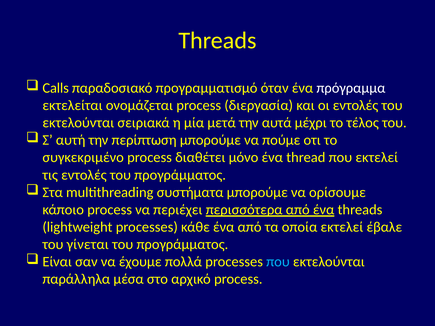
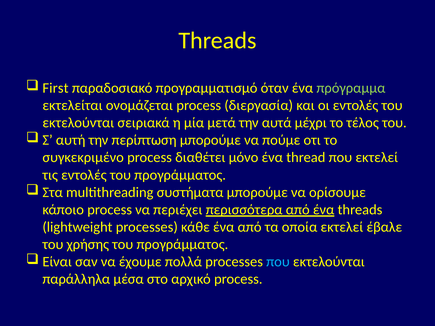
Calls: Calls -> First (55, 88)
πρόγραμμα colour: white -> light green (351, 88)
γίνεται: γίνεται -> χρήσης (88, 245)
